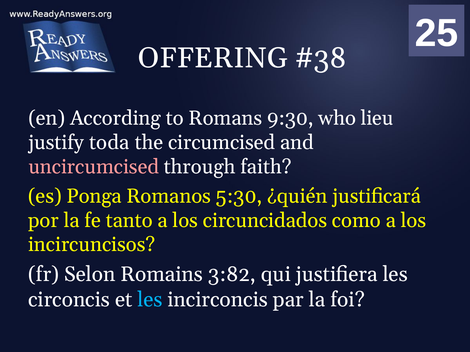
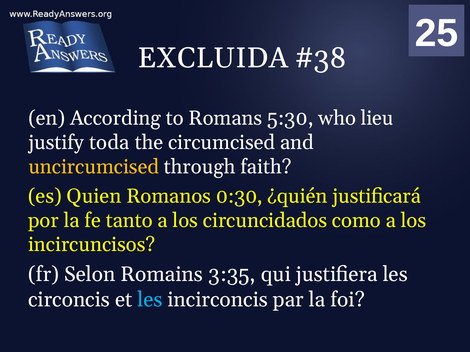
OFFERING: OFFERING -> EXCLUIDA (213, 58)
9:30: 9:30 -> 5:30 (290, 118)
uncircumcised colour: pink -> yellow (94, 167)
Ponga: Ponga -> Quien (94, 196)
5:30: 5:30 -> 0:30 (239, 196)
3:82: 3:82 -> 3:35 (232, 275)
